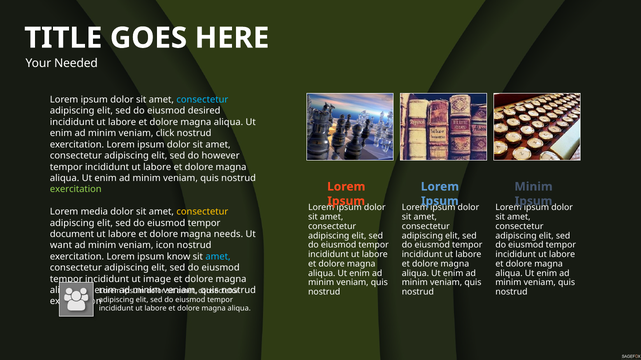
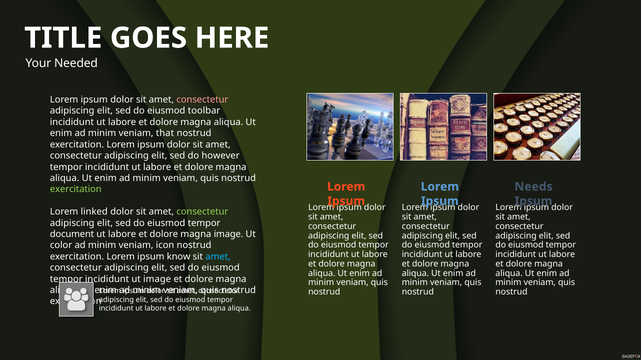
consectetur colour: light blue -> pink (202, 100)
desired: desired -> toolbar (204, 111)
click: click -> that (165, 134)
Minim: Minim -> Needs (534, 187)
media: media -> linked (94, 212)
consectetur colour: yellow -> light green (202, 212)
magna needs: needs -> image (229, 235)
want: want -> color (61, 246)
